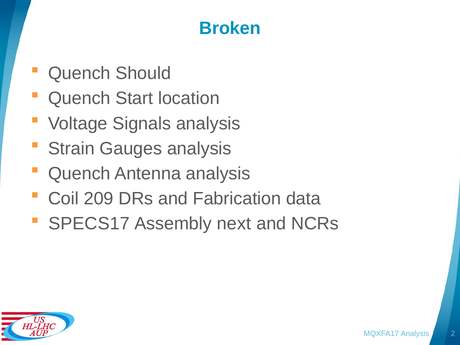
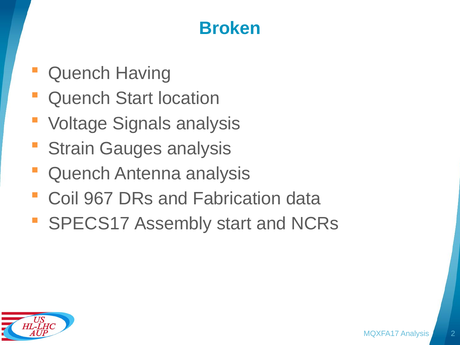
Should: Should -> Having (143, 73)
209: 209 -> 967 (99, 199)
Assembly next: next -> start (234, 224)
